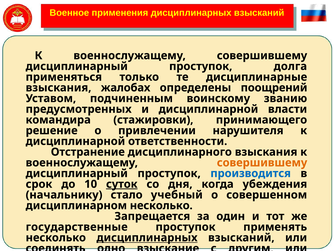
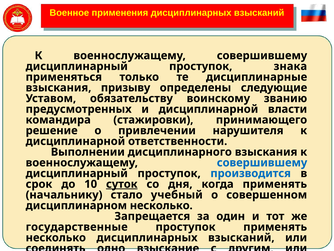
долга: долга -> знака (290, 66)
жалобах: жалобах -> призыву (126, 88)
поощрений: поощрений -> следующие (274, 88)
подчиненным: подчиненным -> обязательству (131, 98)
Отстранение: Отстранение -> Выполнении (88, 152)
совершившему colour: orange -> blue (262, 162)
когда убеждения: убеждения -> применять (275, 184)
дисциплинарных underline: present -> none (147, 237)
